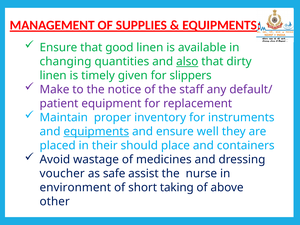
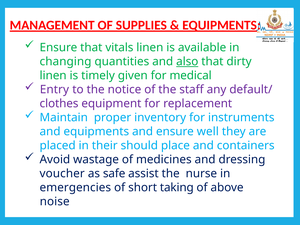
good: good -> vitals (119, 48)
slippers: slippers -> medical (191, 76)
Make: Make -> Entry (54, 90)
patient: patient -> clothes (59, 104)
equipments underline: present -> none (96, 132)
environment: environment -> emergencies (75, 188)
other: other -> noise (55, 202)
